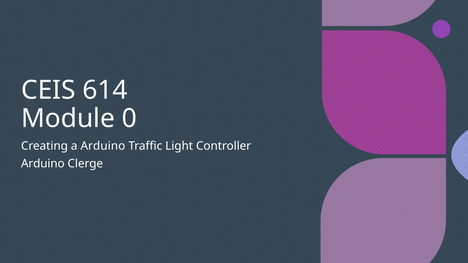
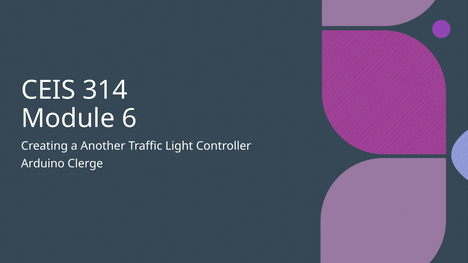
614: 614 -> 314 (105, 90)
0: 0 -> 6 (129, 119)
a Arduino: Arduino -> Another (103, 146)
